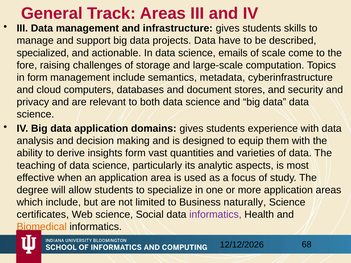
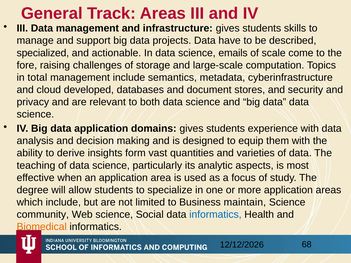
in form: form -> total (37, 78)
computers: computers -> developed (89, 90)
naturally: naturally -> maintain (245, 202)
certificates: certificates -> community (43, 215)
informatics colour: purple -> blue (215, 215)
